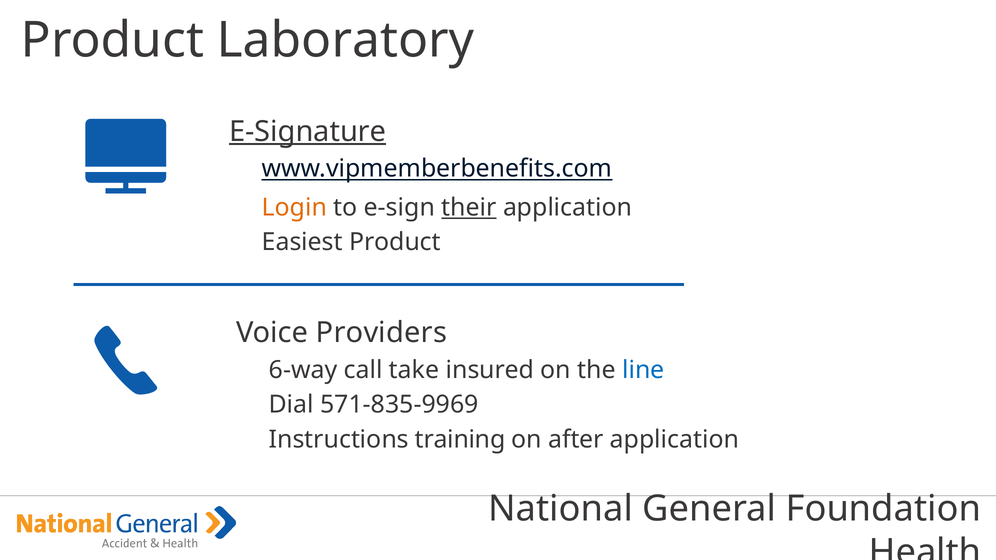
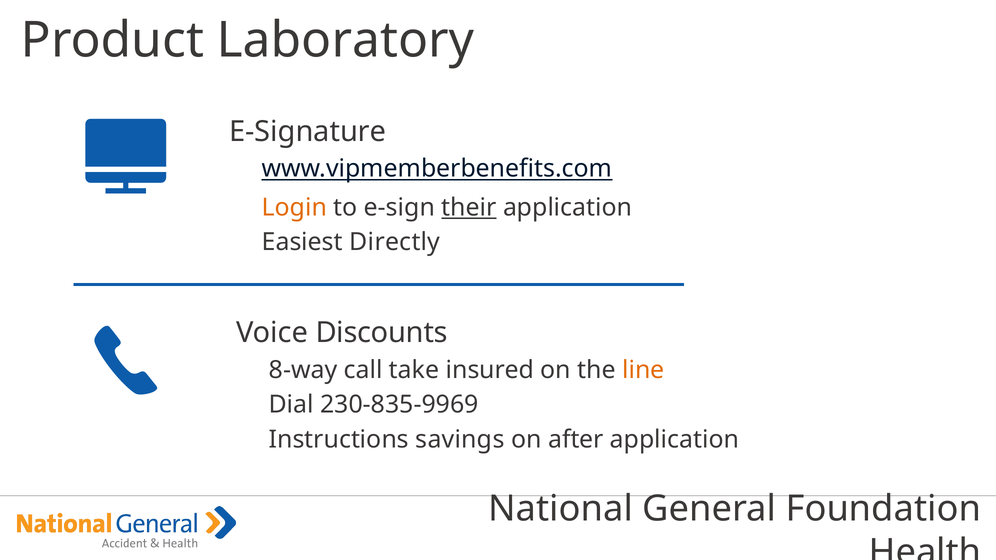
E-Signature underline: present -> none (308, 131)
Easiest Product: Product -> Directly (395, 242)
Providers: Providers -> Discounts (382, 333)
6-way: 6-way -> 8-way (303, 370)
line colour: blue -> orange (643, 370)
571-835-9969: 571-835-9969 -> 230-835-9969 (399, 405)
training: training -> savings (460, 440)
